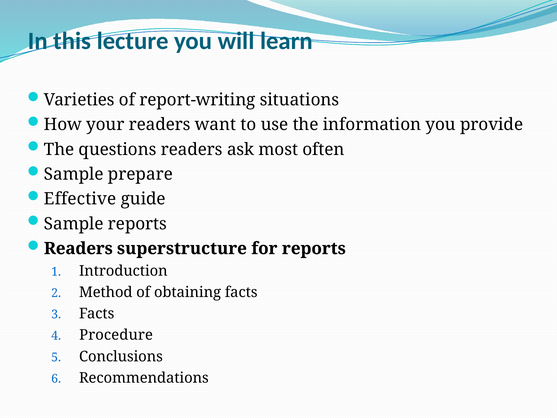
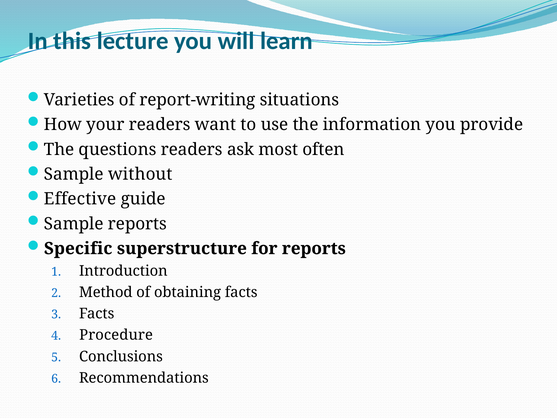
prepare: prepare -> without (140, 174)
Readers: Readers -> Specific (78, 248)
